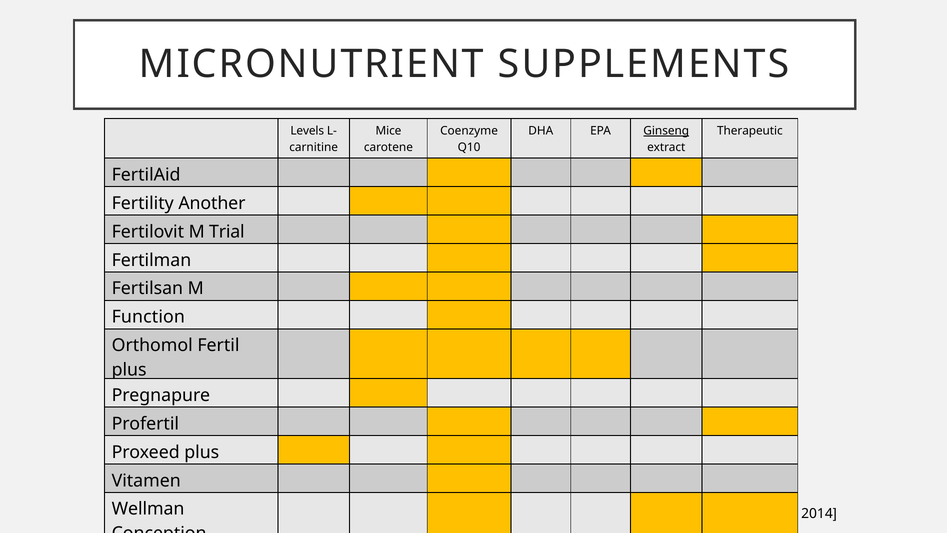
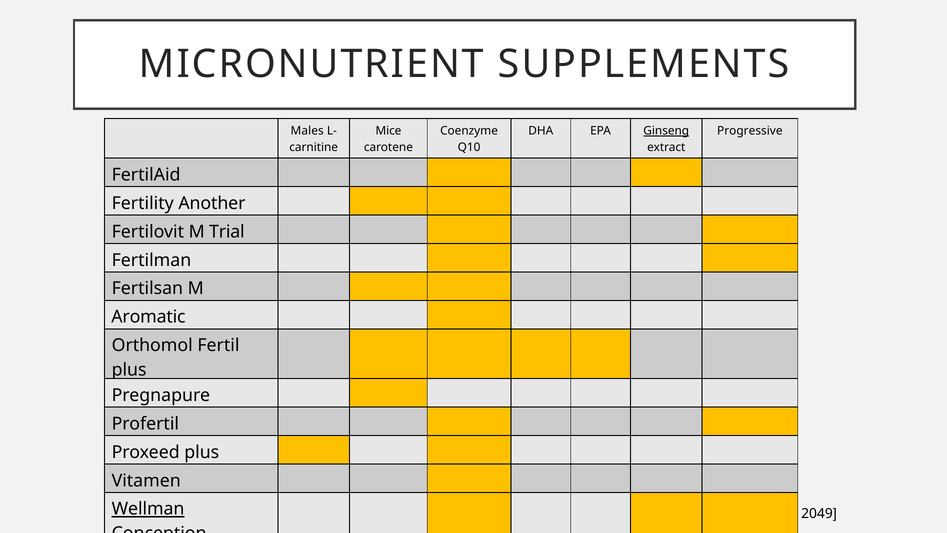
Levels: Levels -> Males (307, 131)
Therapeutic: Therapeutic -> Progressive (750, 131)
Function: Function -> Aromatic (148, 317)
Wellman underline: none -> present (148, 509)
2014: 2014 -> 2049 (817, 513)
